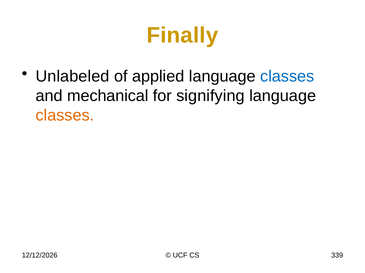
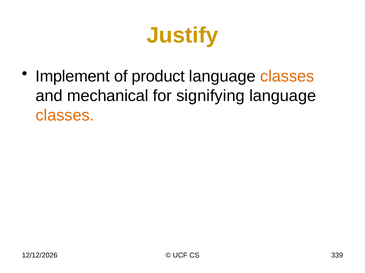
Finally: Finally -> Justify (182, 35)
Unlabeled: Unlabeled -> Implement (73, 77)
applied: applied -> product (158, 77)
classes colour: blue -> orange (287, 77)
